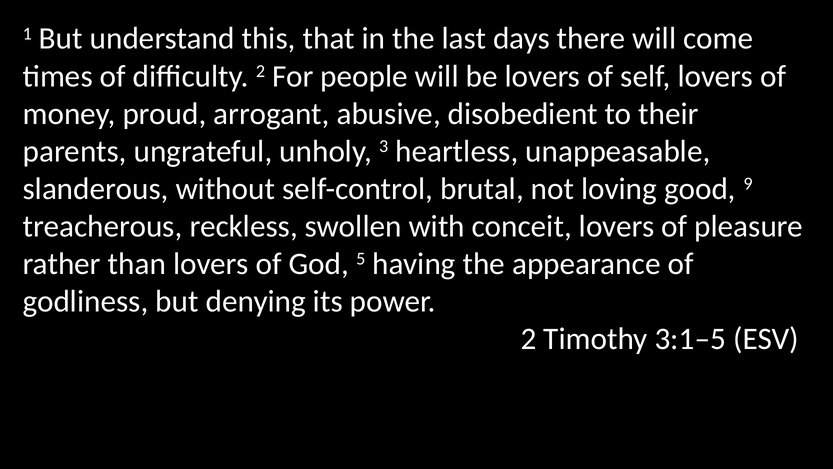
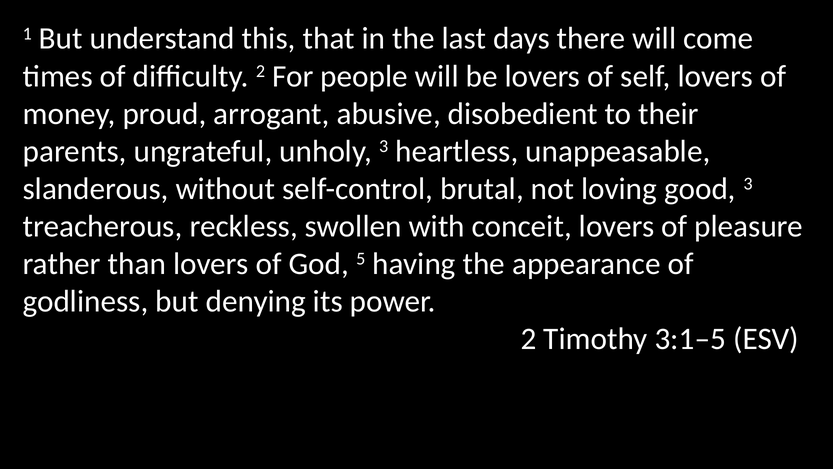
good 9: 9 -> 3 (748, 184)
